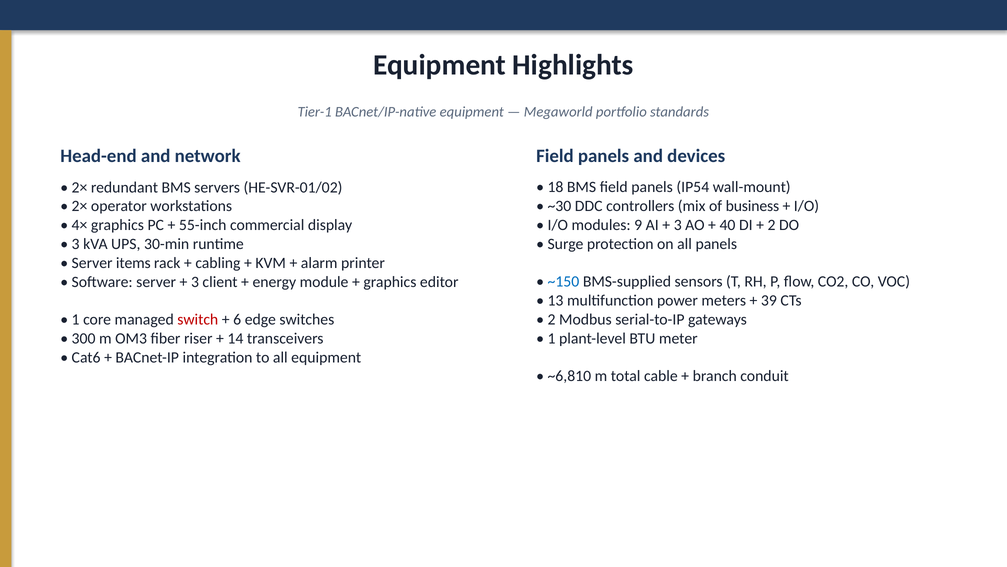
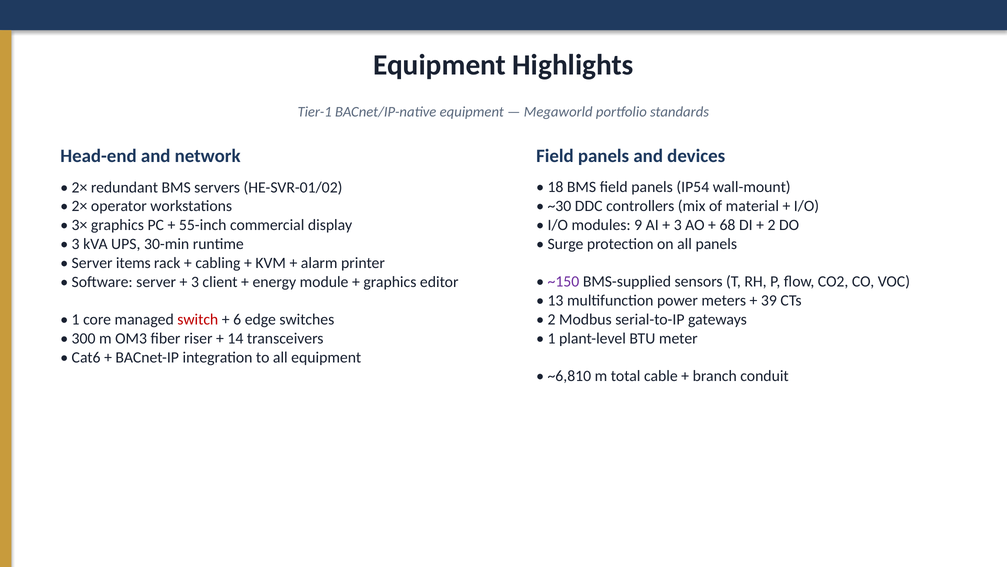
business: business -> material (752, 206)
40: 40 -> 68 (727, 225)
4×: 4× -> 3× (80, 225)
~150 colour: blue -> purple (563, 282)
